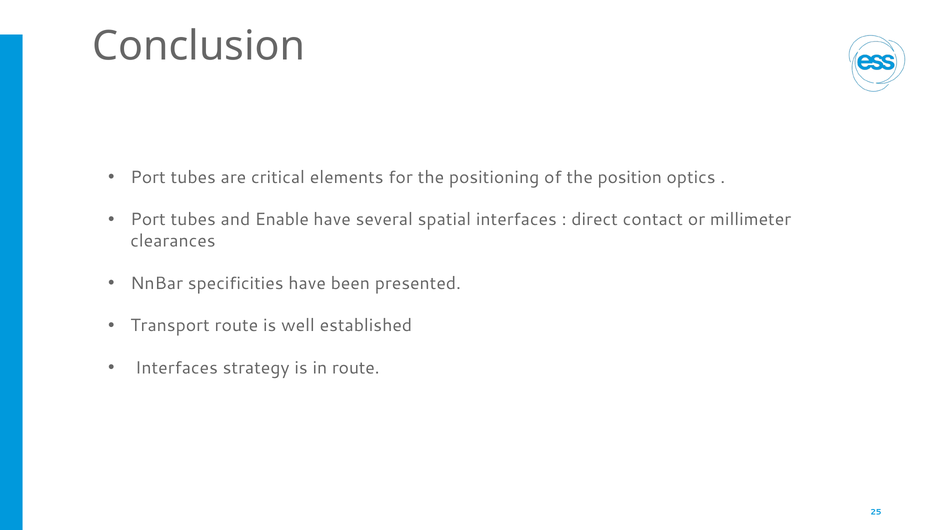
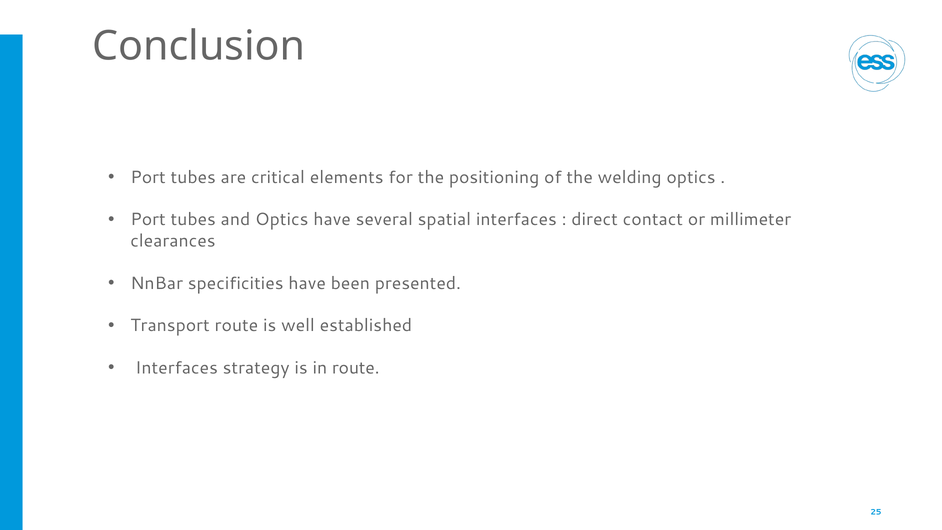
position: position -> welding (630, 177)
and Enable: Enable -> Optics (282, 220)
